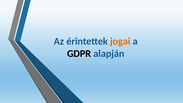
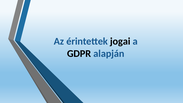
jogai colour: orange -> black (120, 41)
